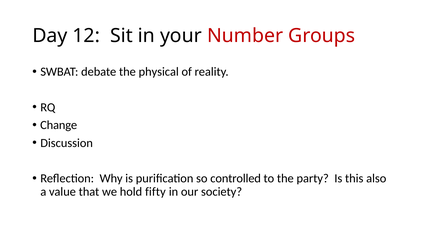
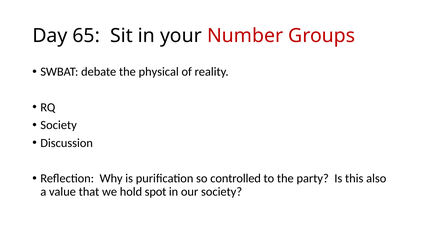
12: 12 -> 65 (86, 36)
Change: Change -> Society (59, 125)
fifty: fifty -> spot (156, 192)
